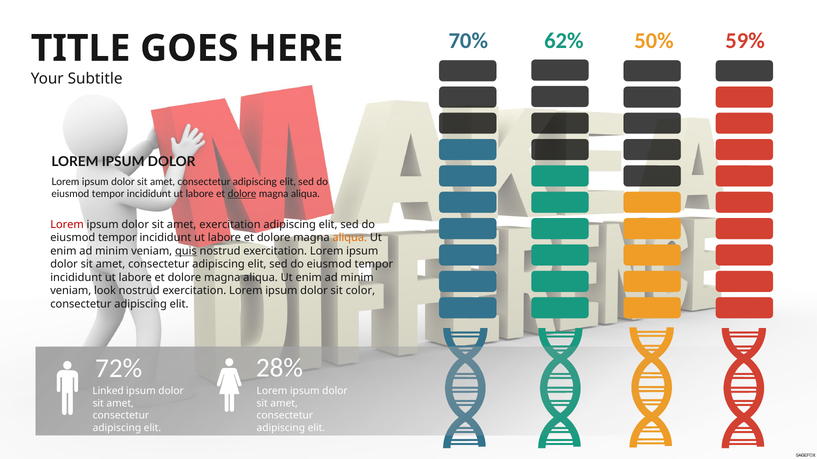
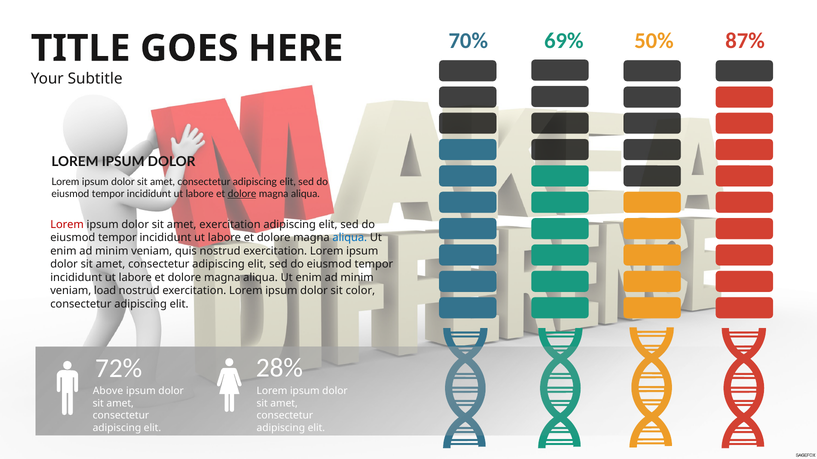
62%: 62% -> 69% (564, 41)
59%: 59% -> 87% (745, 41)
aliqua colour: orange -> blue (350, 238)
quis underline: present -> none (186, 251)
look: look -> load (105, 291)
Linked: Linked -> Above (108, 392)
